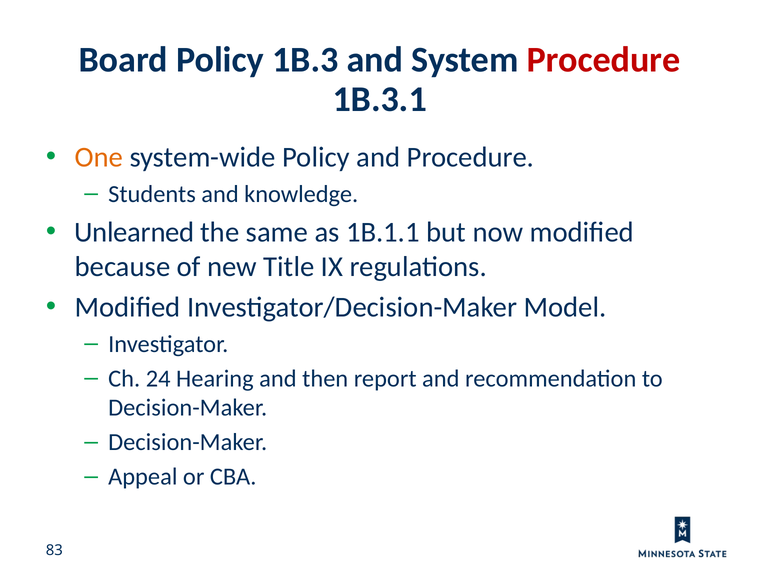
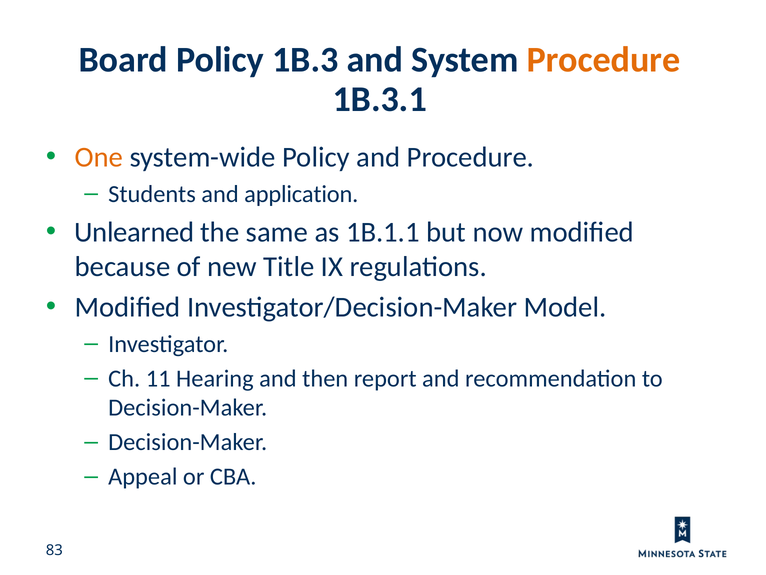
Procedure colour: red -> orange (603, 60)
knowledge: knowledge -> application (301, 194)
24: 24 -> 11 (158, 378)
